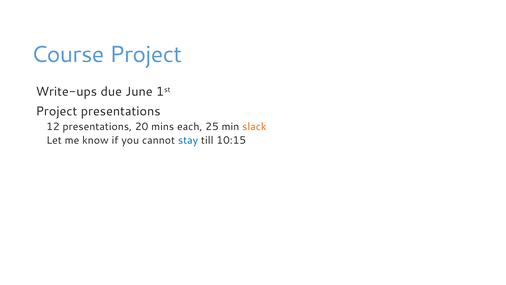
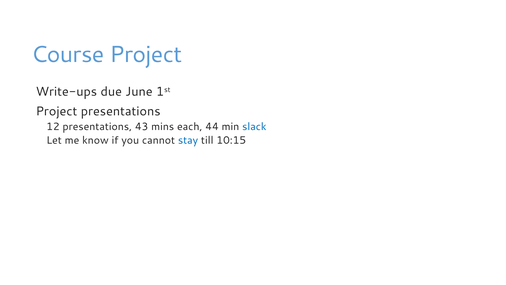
20: 20 -> 43 (142, 126)
25: 25 -> 44 (212, 126)
slack colour: orange -> blue (254, 126)
